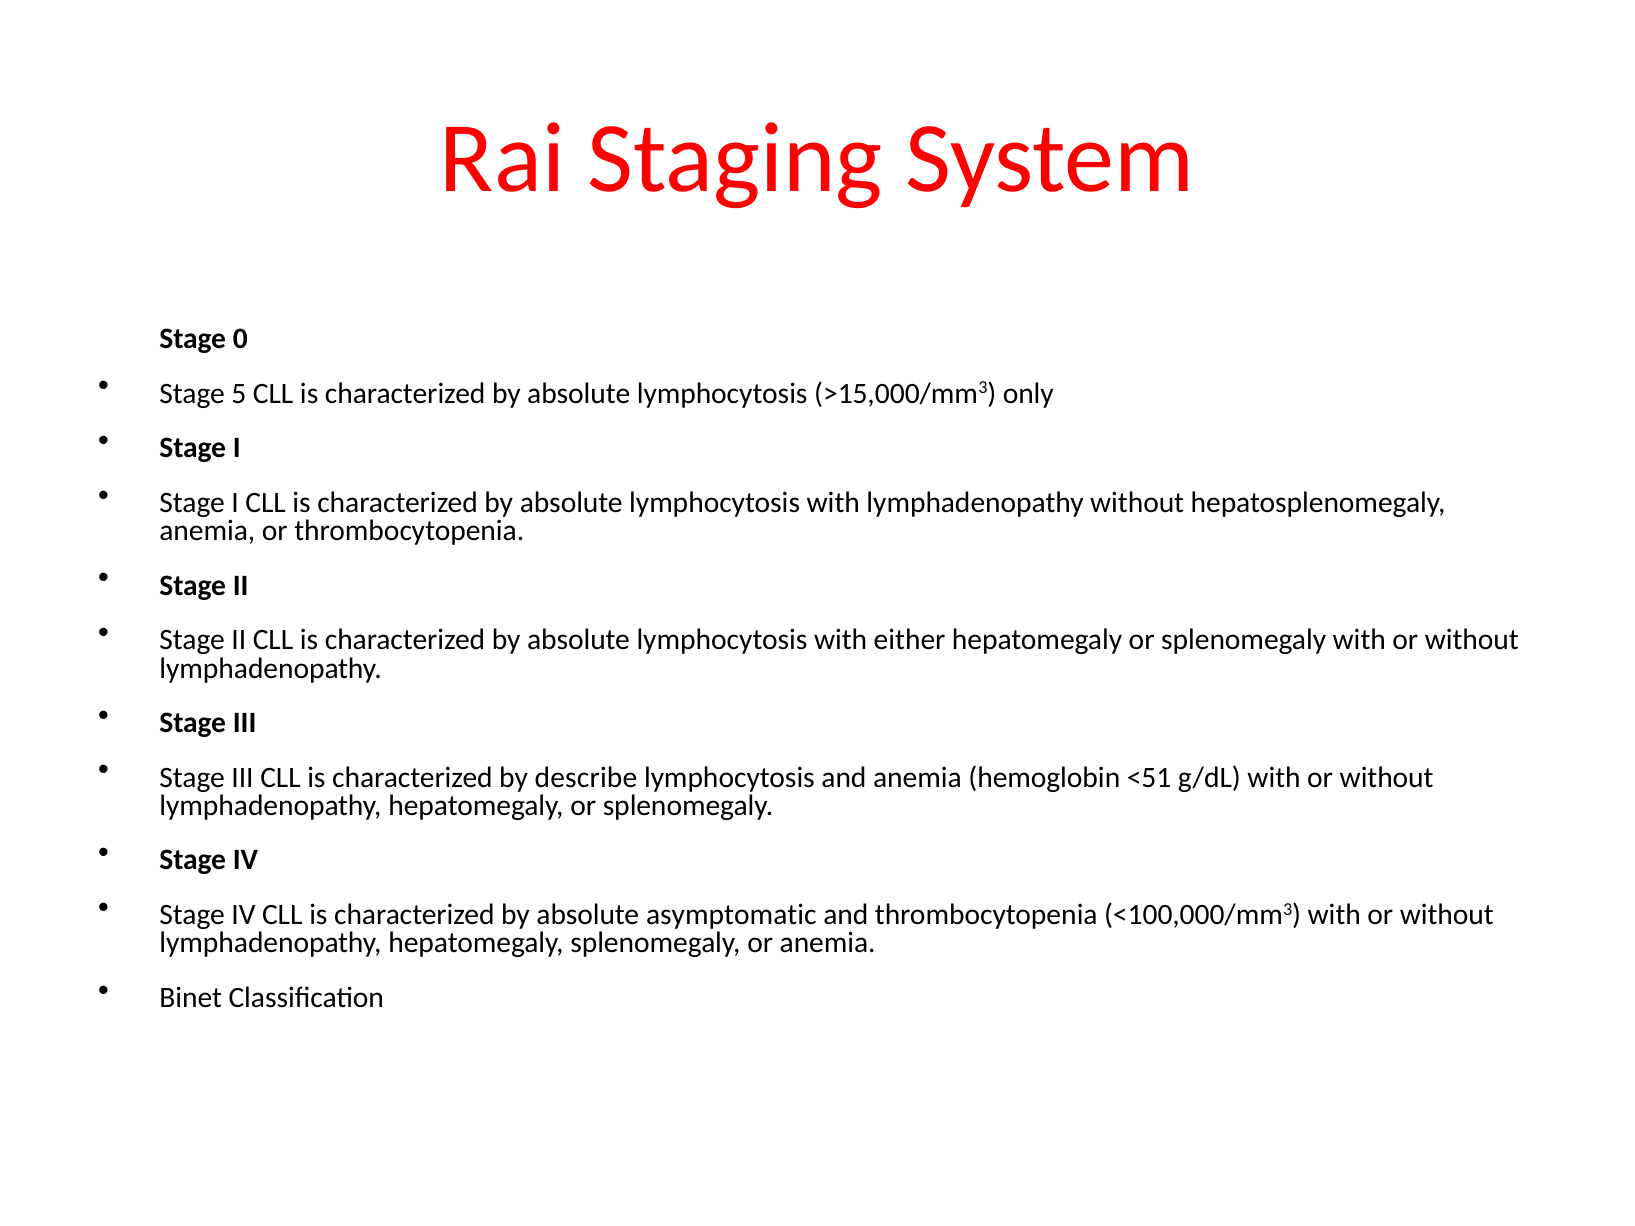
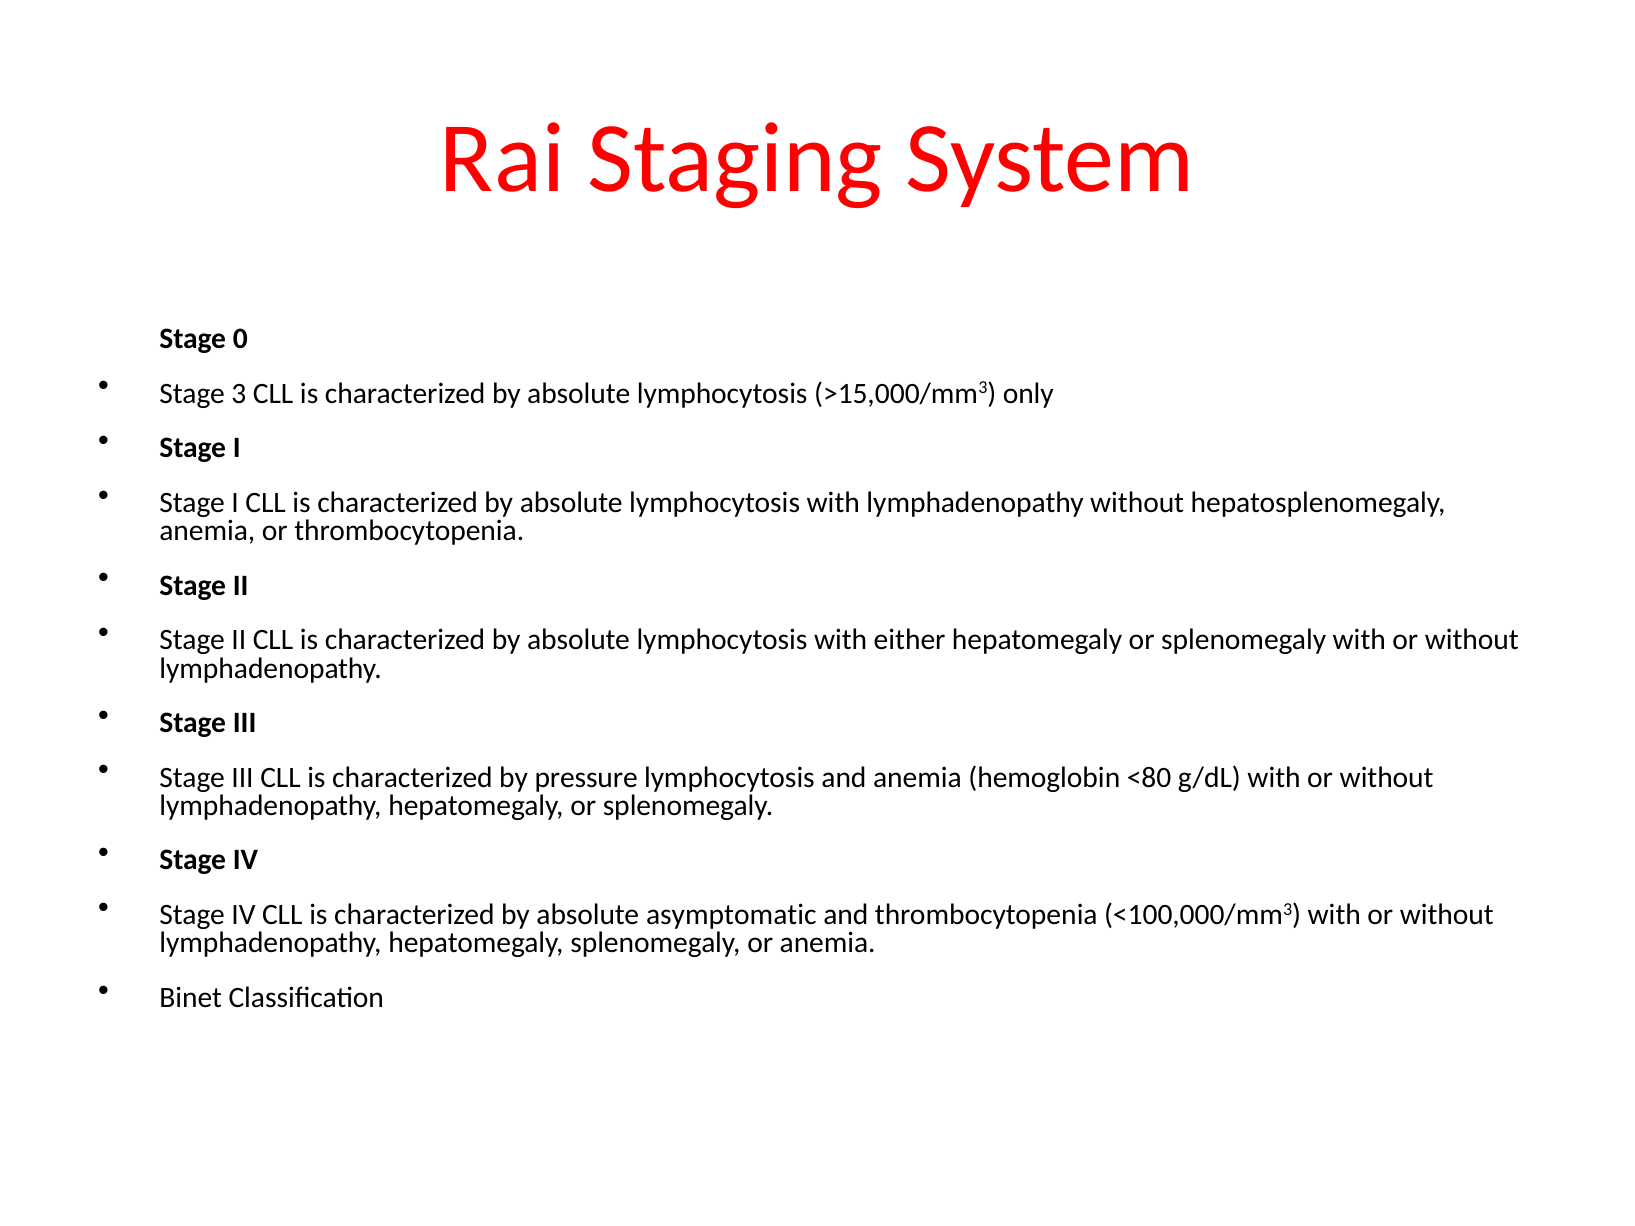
5: 5 -> 3 (239, 394)
describe: describe -> pressure (586, 777)
<51: <51 -> <80 (1149, 777)
